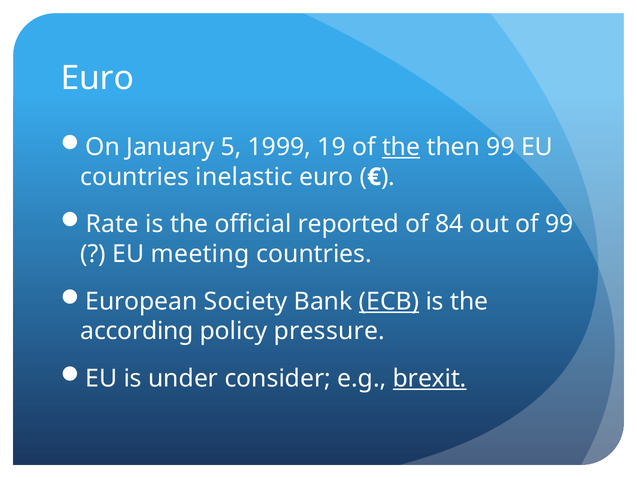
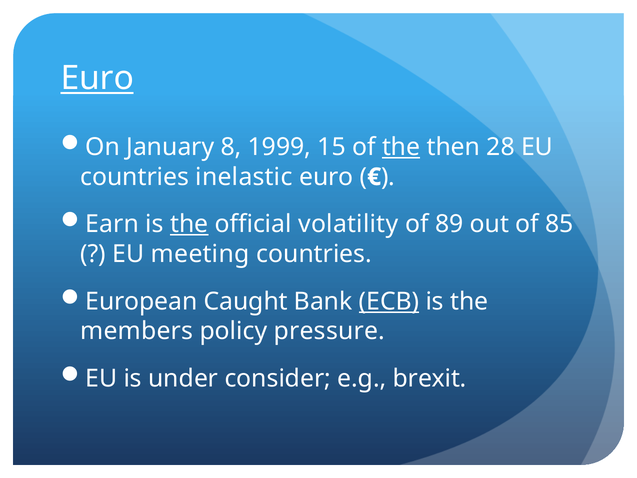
Euro underline: none -> present (97, 78)
5: 5 -> 8 (231, 147)
19: 19 -> 15 (332, 147)
then 99: 99 -> 28 (501, 147)
Rate: Rate -> Earn (112, 224)
the underline: none -> present (189, 224)
reported: reported -> volatility (348, 224)
84: 84 -> 89 (449, 224)
of 99: 99 -> 85 (559, 224)
Society: Society -> Caught (246, 301)
according: according -> members (137, 331)
brexit underline: present -> none (430, 378)
